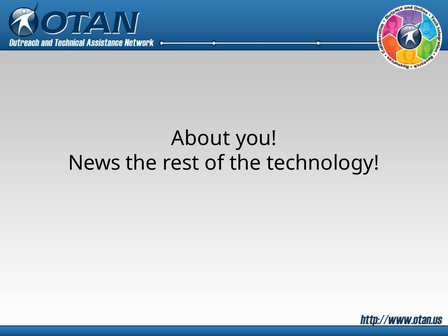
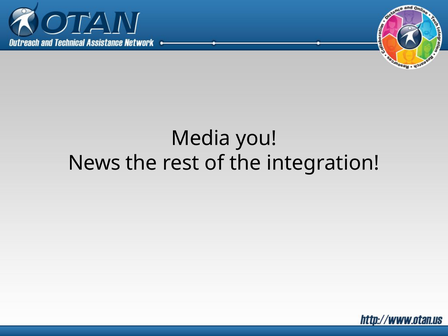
About: About -> Media (201, 138)
technology: technology -> integration (323, 163)
